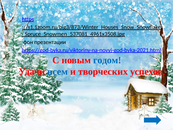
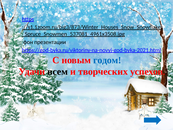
всем colour: blue -> black (58, 72)
